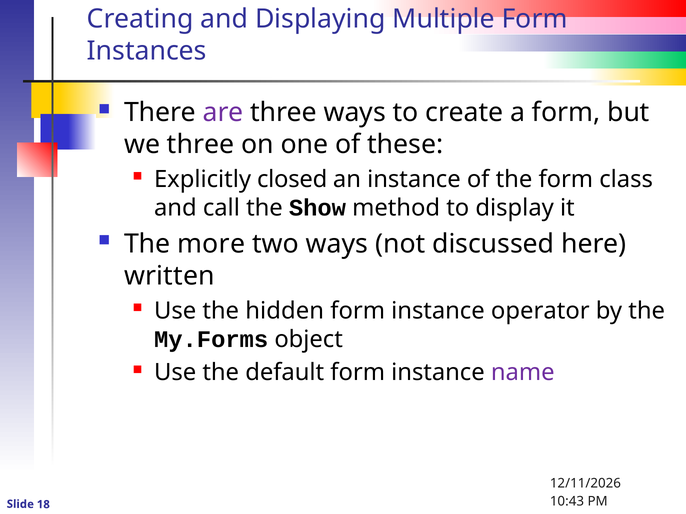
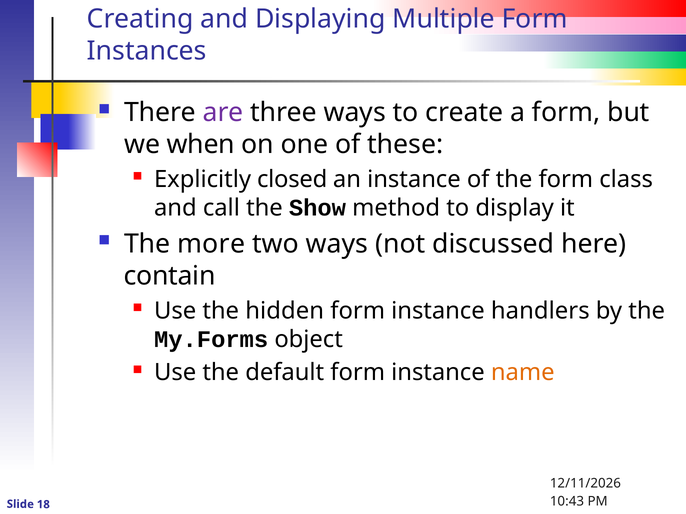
we three: three -> when (201, 145)
written: written -> contain (170, 276)
operator: operator -> handlers (540, 311)
name colour: purple -> orange (523, 373)
